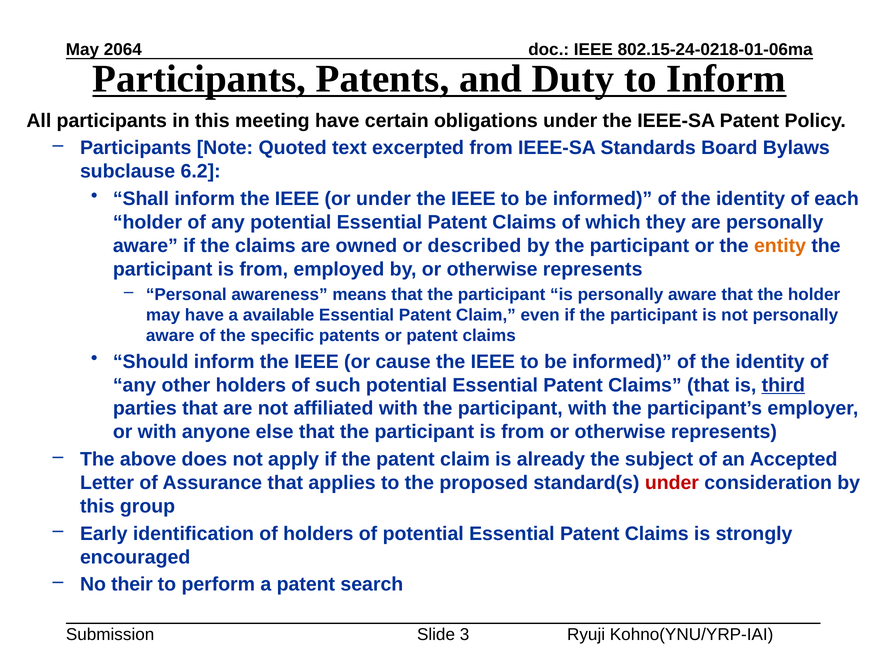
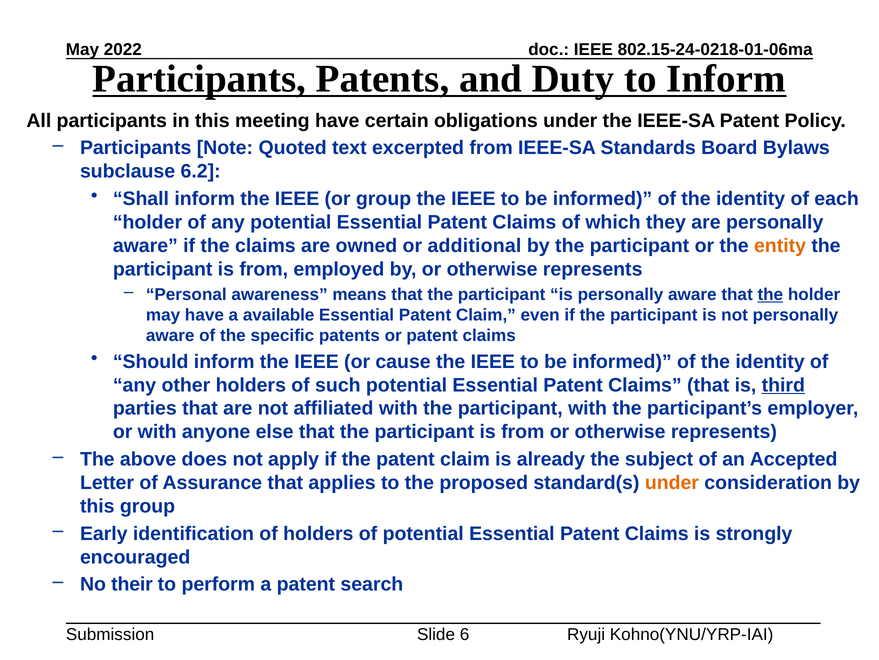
2064: 2064 -> 2022 (123, 49)
or under: under -> group (384, 199)
described: described -> additional (474, 245)
the underline: none -> present (770, 294)
under colour: red -> orange (672, 482)
3: 3 -> 6 (465, 634)
